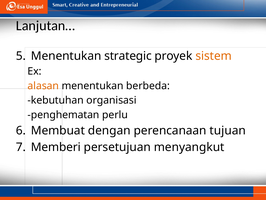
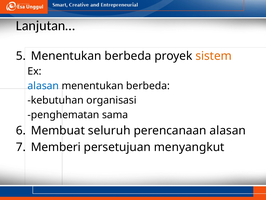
strategic: strategic -> berbeda (128, 56)
alasan colour: orange -> blue (43, 86)
perlu: perlu -> sama (115, 115)
dengan: dengan -> seluruh (109, 130)
perencanaan tujuan: tujuan -> alasan (228, 130)
